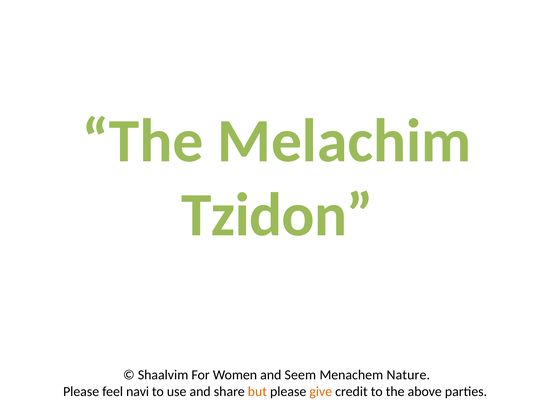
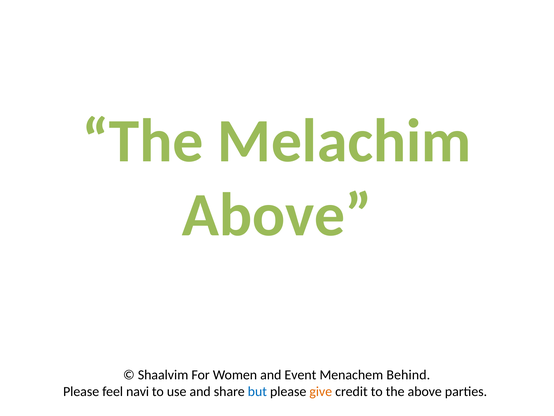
Tzidon: Tzidon -> Above (277, 215)
Seem: Seem -> Event (300, 374)
Nature: Nature -> Behind (408, 374)
but colour: orange -> blue (257, 391)
